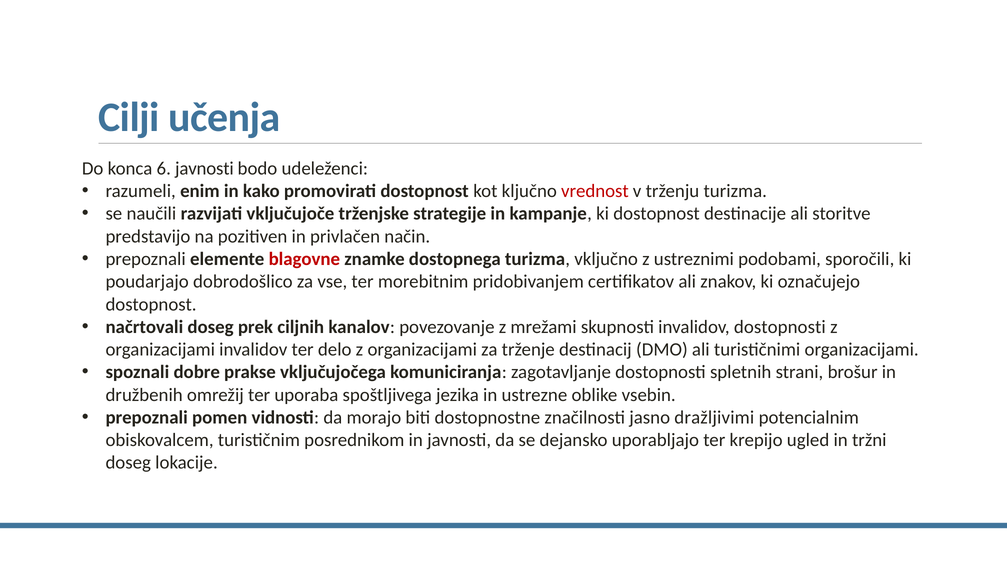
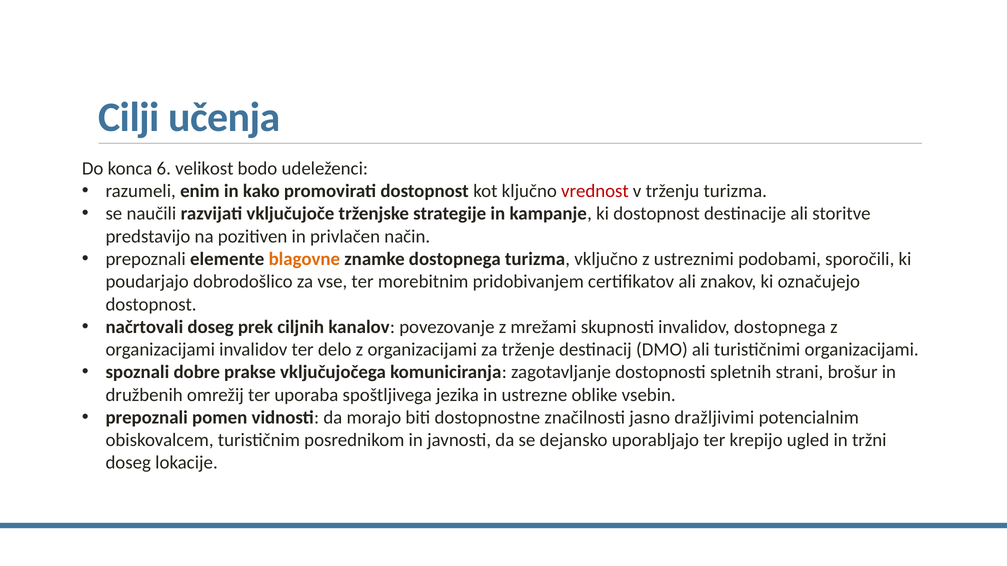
6 javnosti: javnosti -> velikost (204, 169)
blagovne colour: red -> orange (304, 259)
invalidov dostopnosti: dostopnosti -> dostopnega (780, 327)
